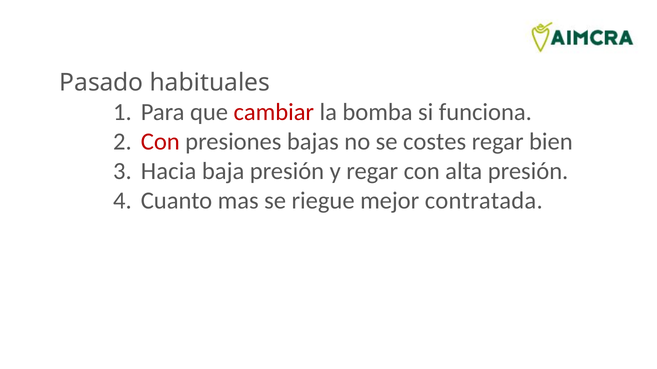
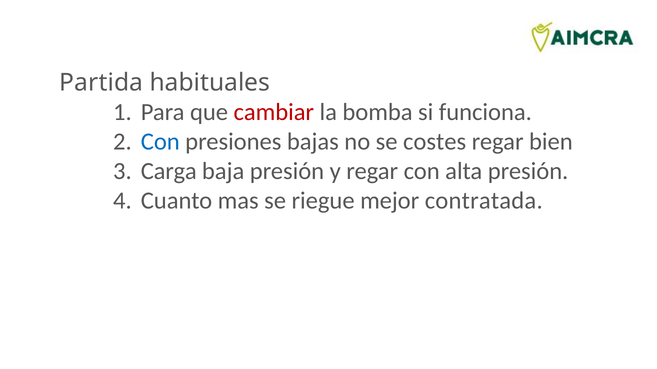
Pasado: Pasado -> Partida (101, 83)
Con colour: red -> blue (160, 142)
Hacia: Hacia -> Carga (169, 172)
